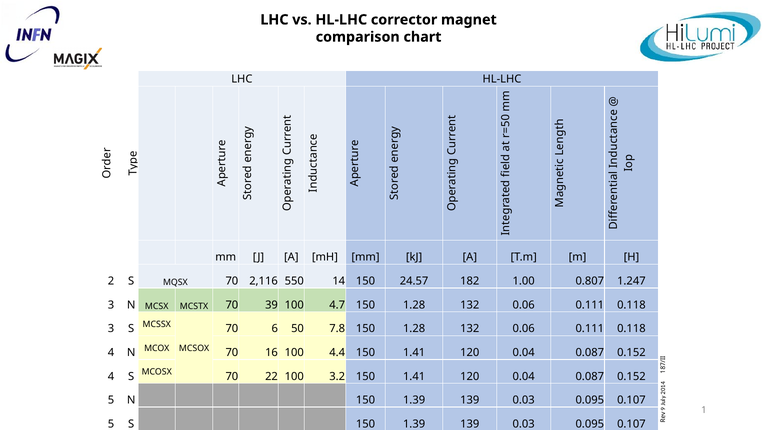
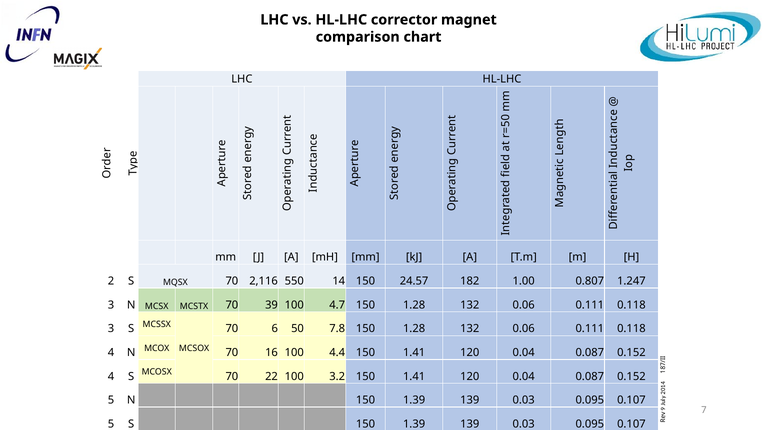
1: 1 -> 7 (704, 410)
